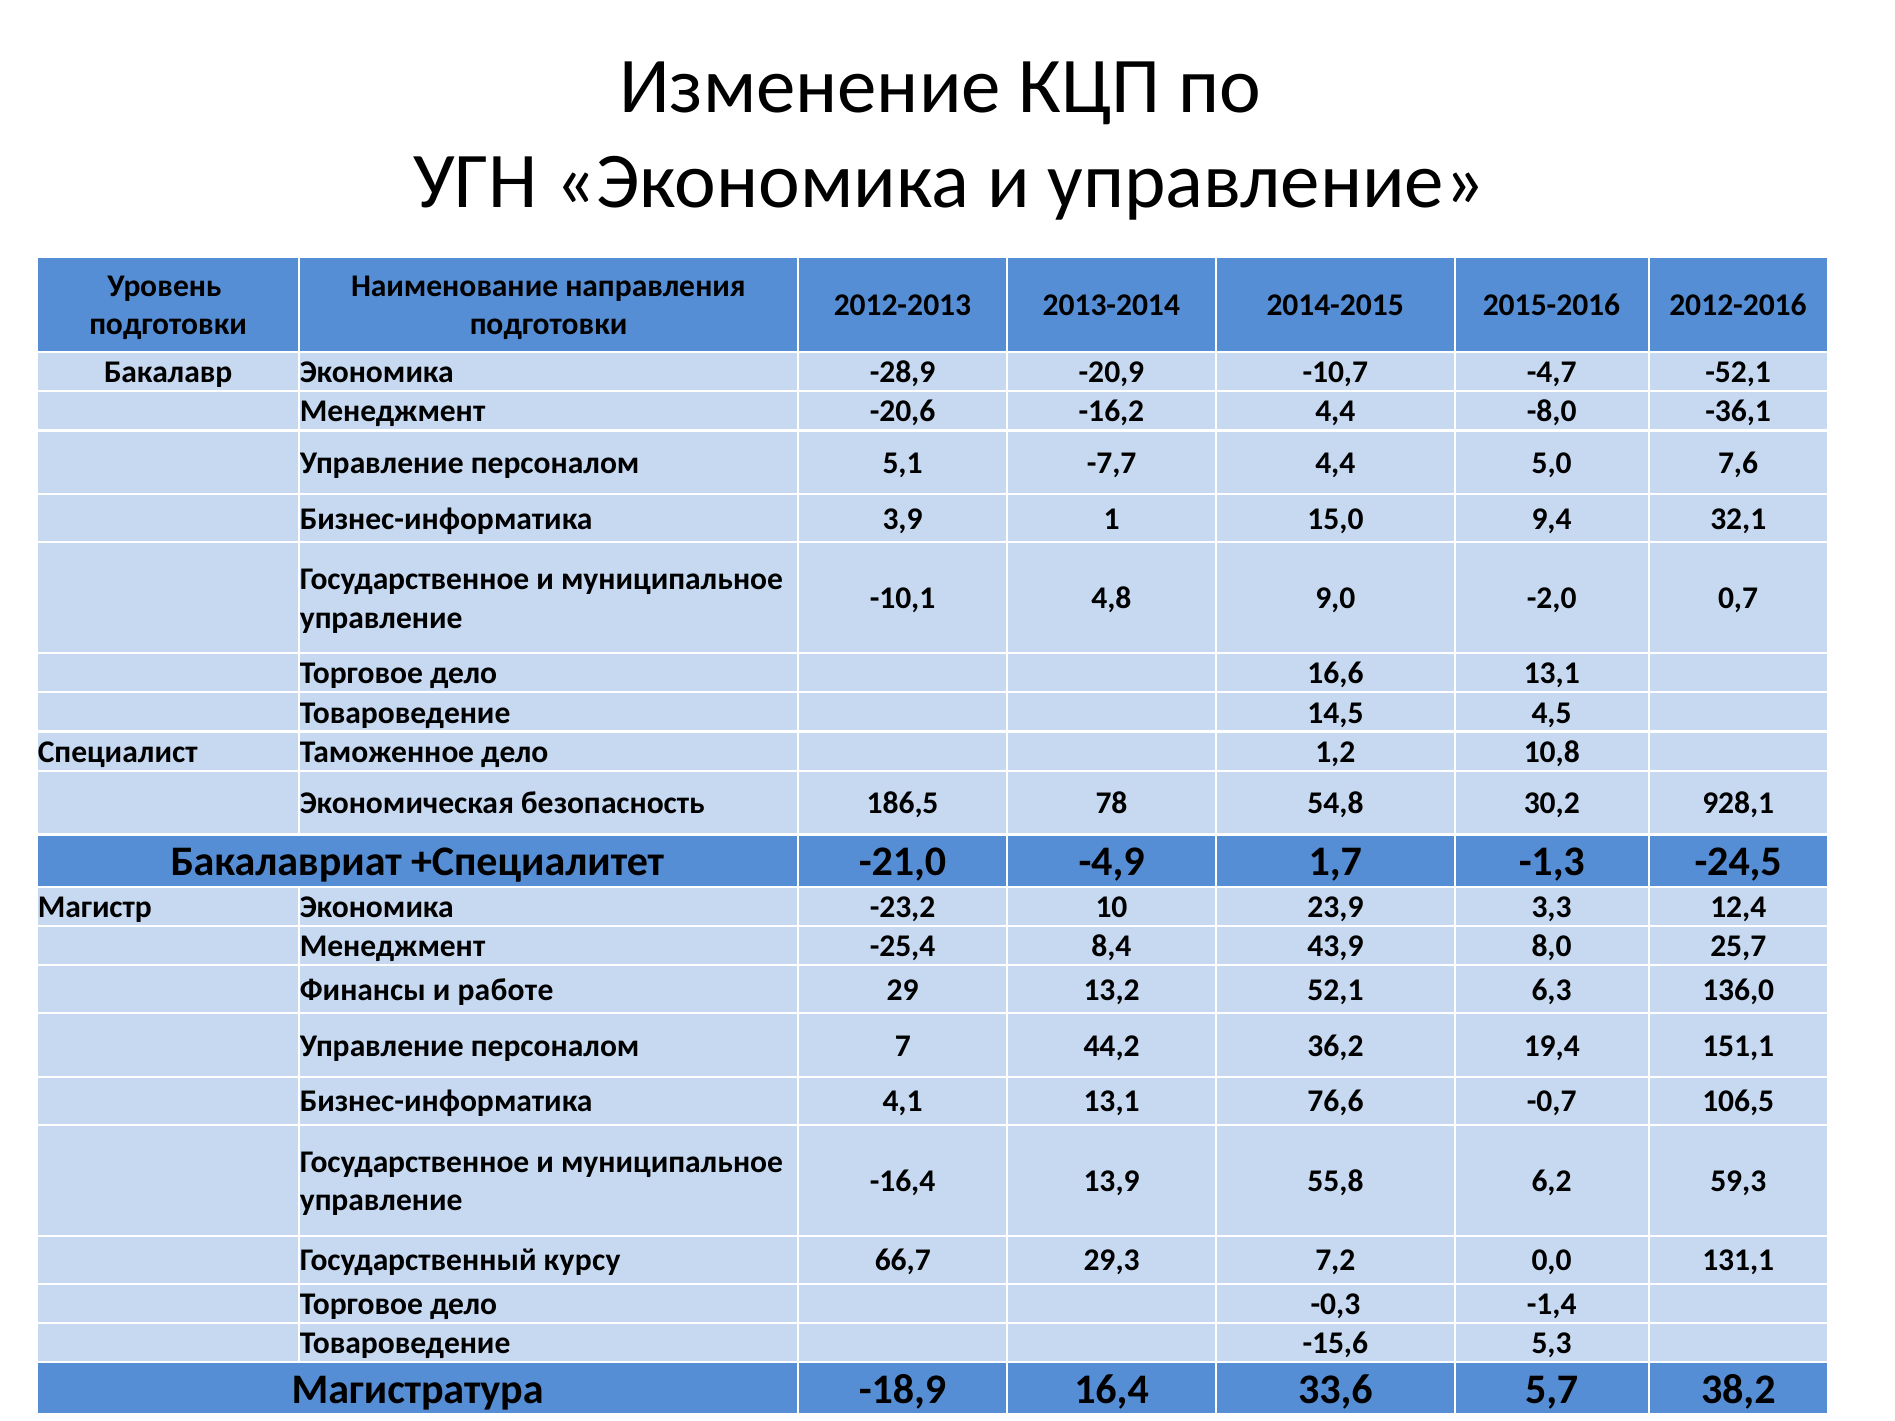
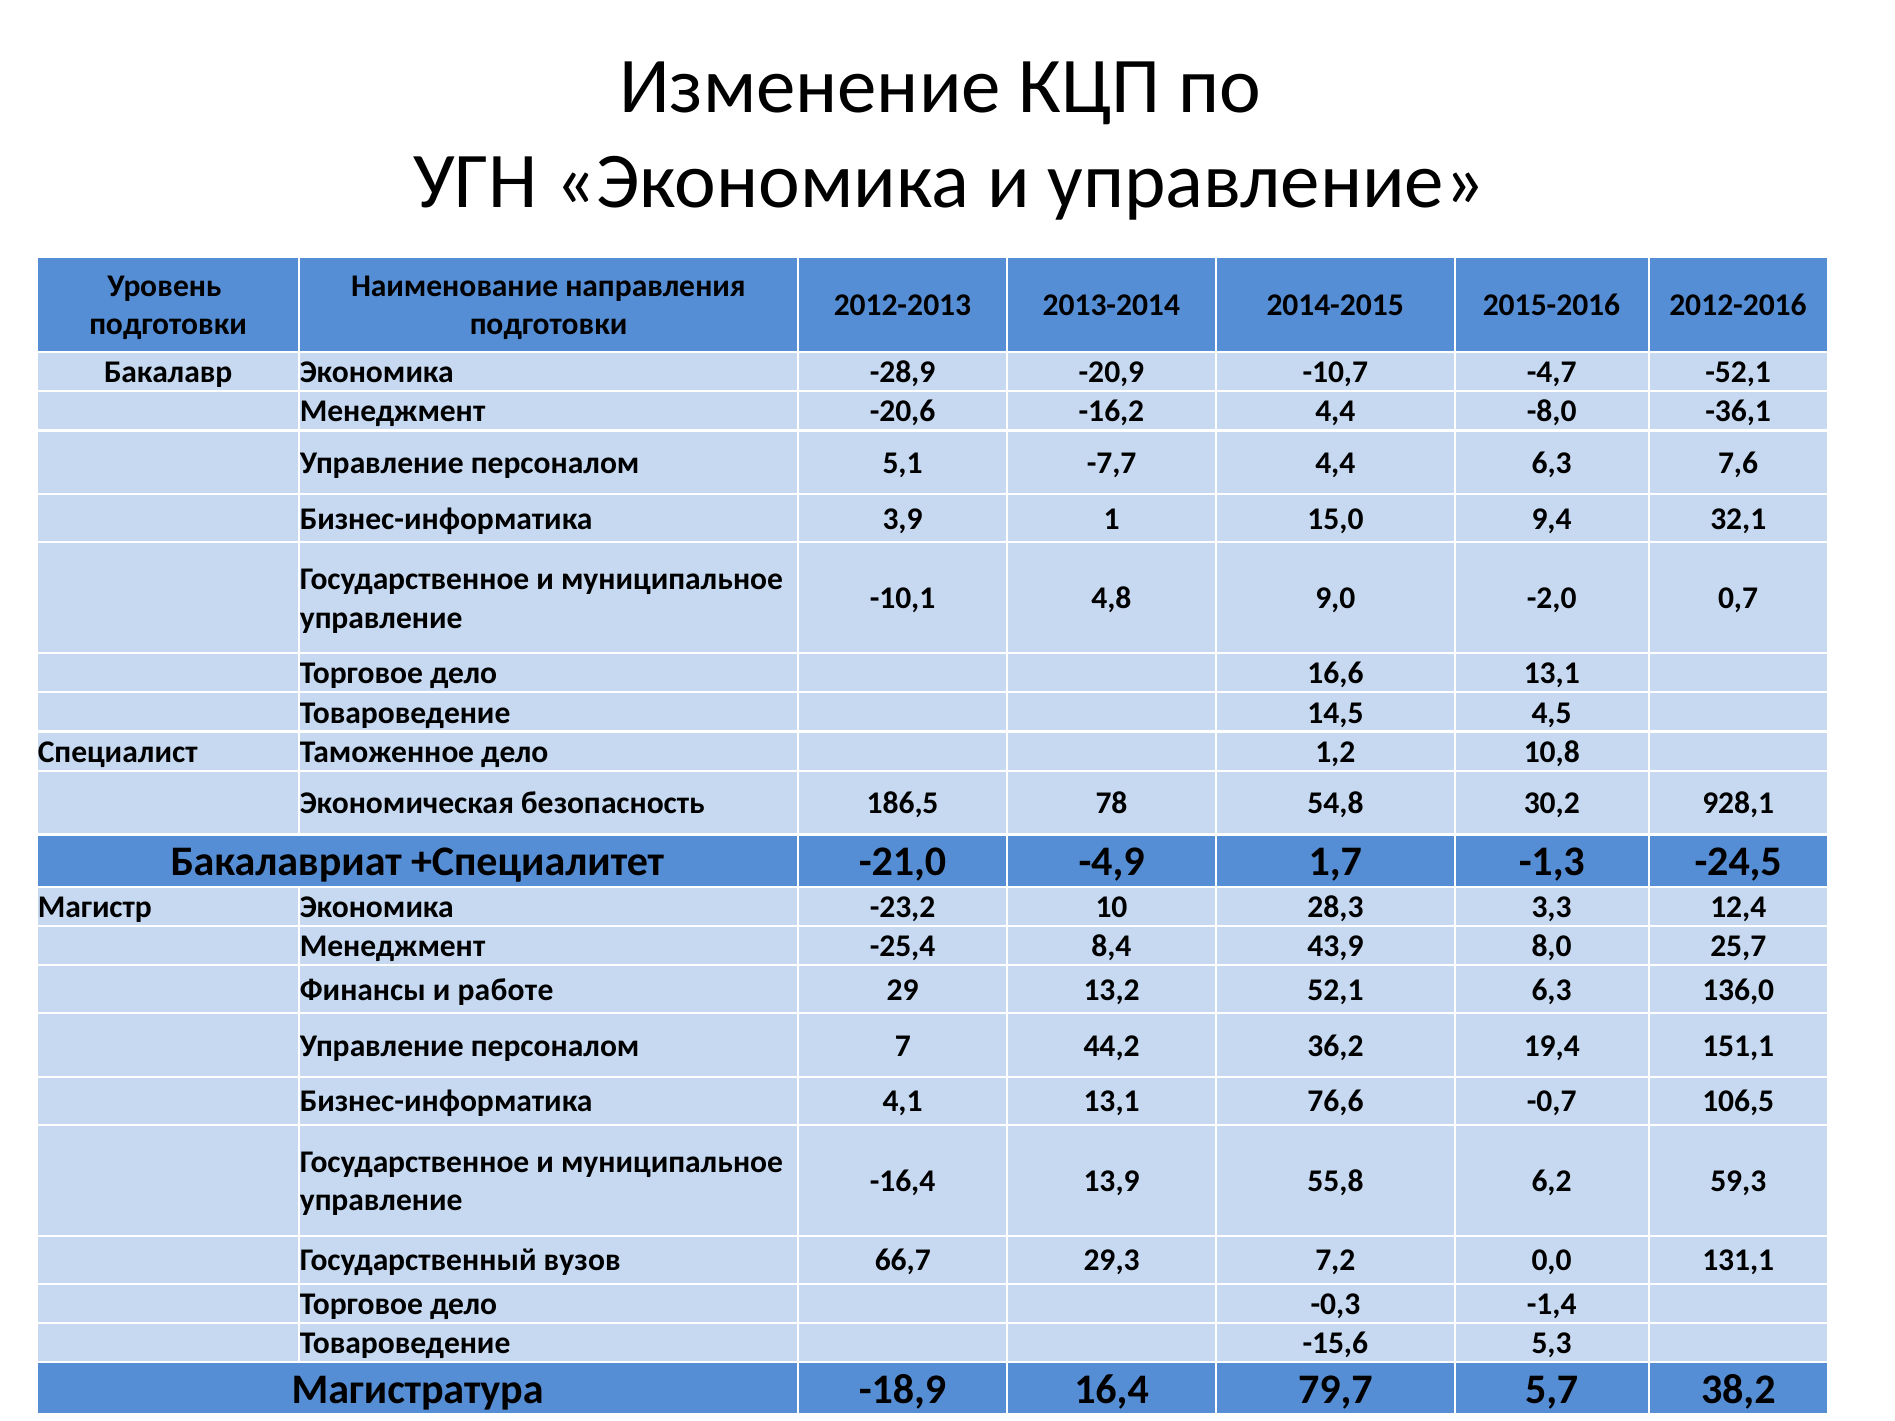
4,4 5,0: 5,0 -> 6,3 (1552, 463)
23,9: 23,9 -> 28,3 (1335, 907)
курсу: курсу -> вузов (582, 1261)
33,6: 33,6 -> 79,7 (1335, 1389)
